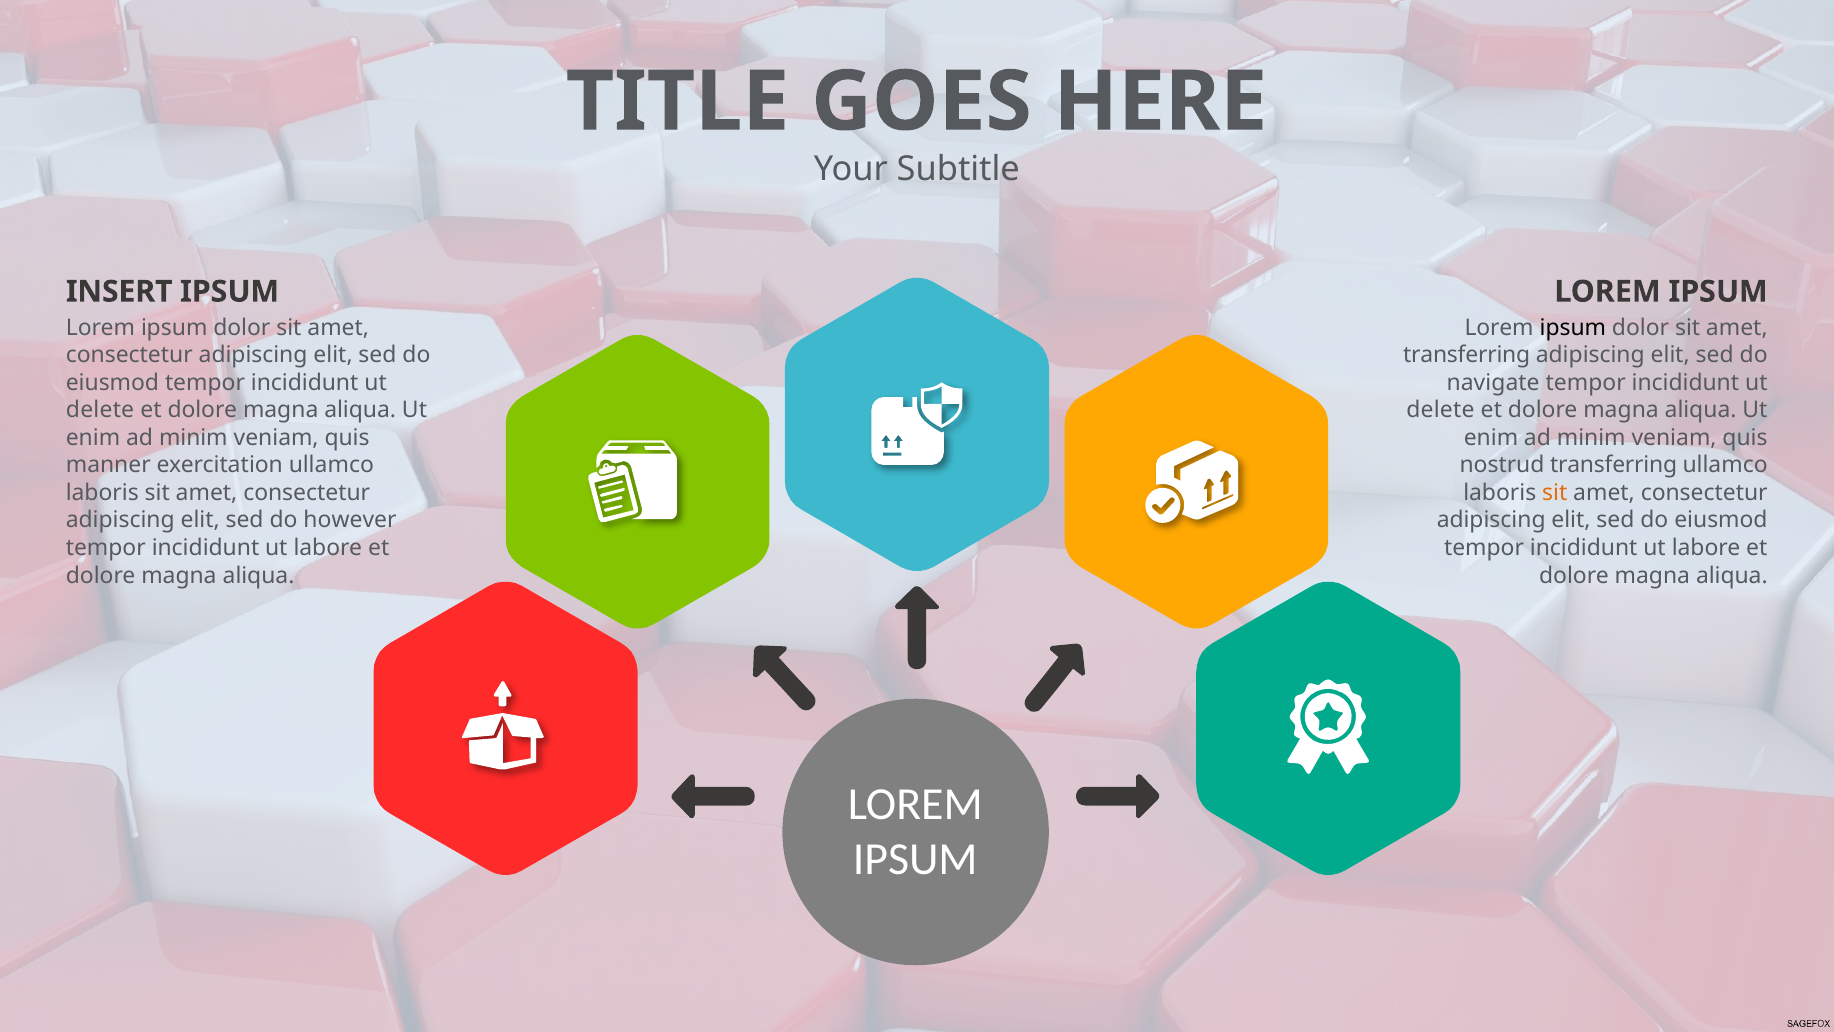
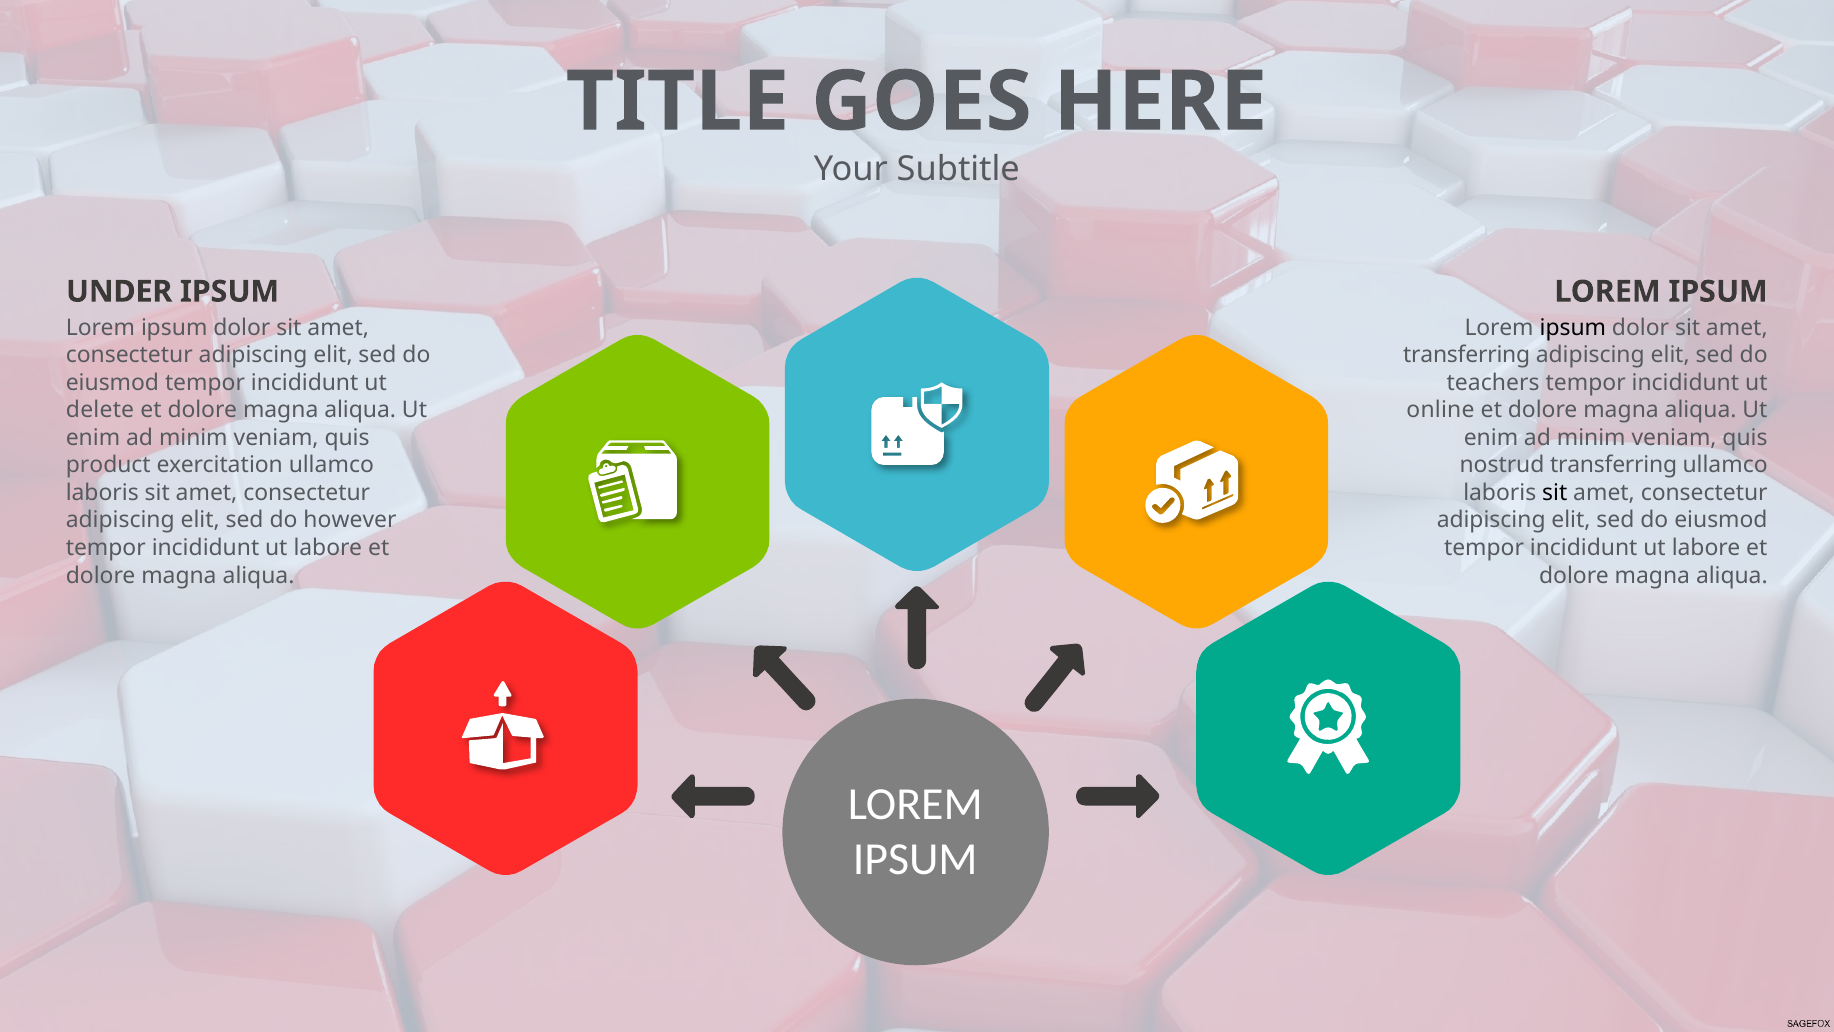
INSERT: INSERT -> UNDER (119, 291)
navigate: navigate -> teachers (1493, 383)
delete: delete -> online (1440, 410)
manner: manner -> product (108, 465)
sit colour: orange -> black (1555, 493)
